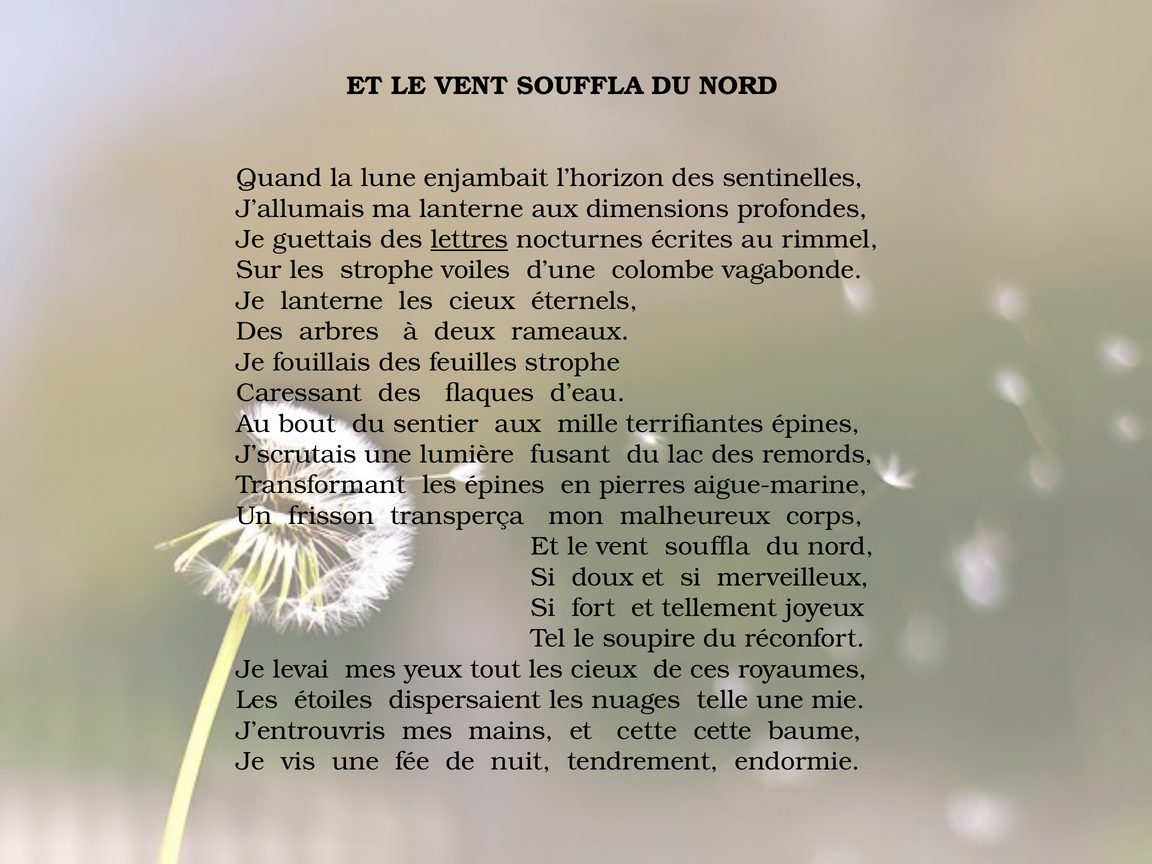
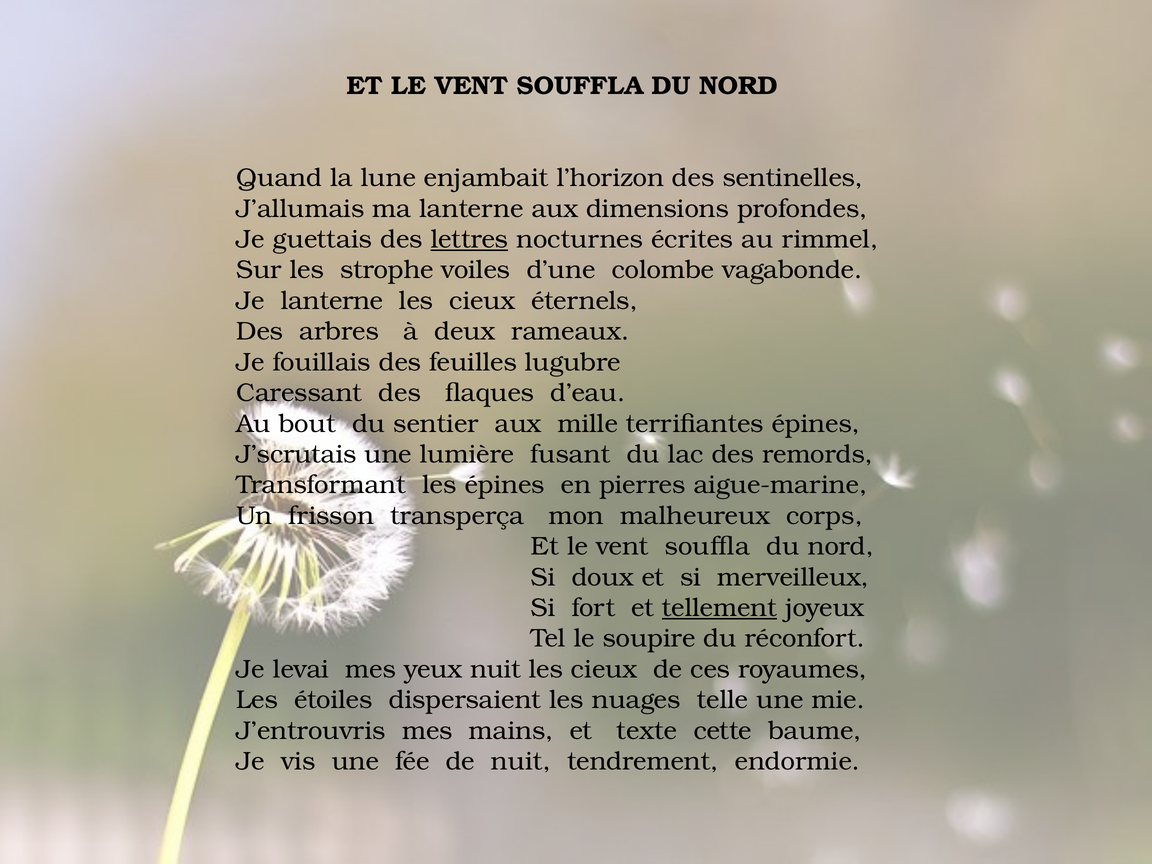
feuilles strophe: strophe -> lugubre (573, 362)
tellement underline: none -> present (719, 608)
yeux tout: tout -> nuit (496, 669)
et cette: cette -> texte (647, 731)
